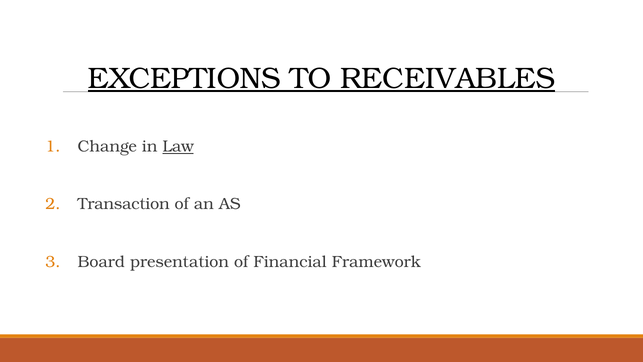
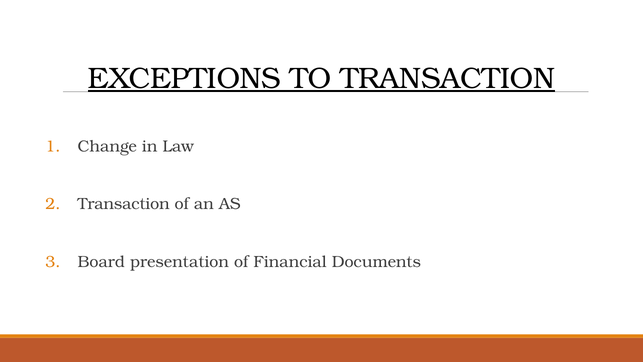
TO RECEIVABLES: RECEIVABLES -> TRANSACTION (448, 78)
Law underline: present -> none (178, 146)
Framework: Framework -> Documents (376, 262)
